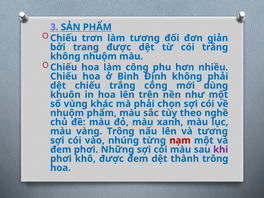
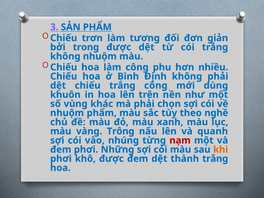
trang: trang -> trong (86, 47)
và tương: tương -> quanh (213, 131)
khi colour: purple -> orange (221, 150)
thành trông: trông -> trắng (215, 159)
